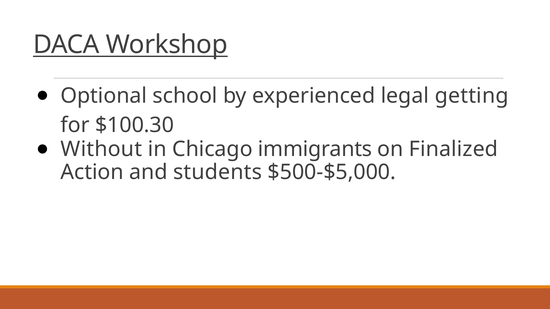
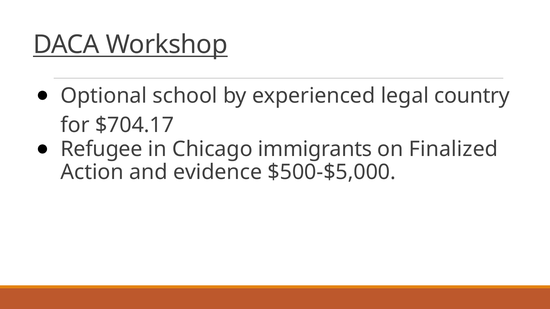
getting: getting -> country (472, 96)
$100.30: $100.30 -> $704.17 (135, 125)
Without: Without -> Refugee (102, 149)
students: students -> evidence (218, 172)
